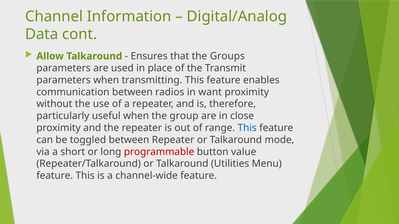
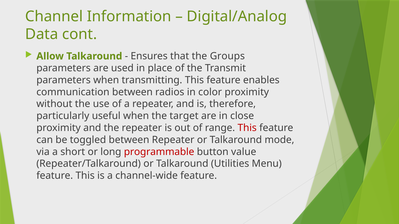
want: want -> color (210, 92)
group: group -> target (184, 116)
This colour: blue -> red (247, 128)
